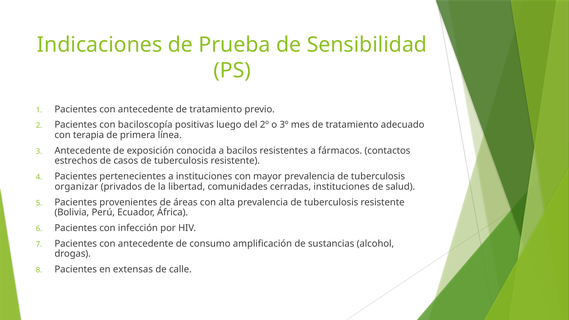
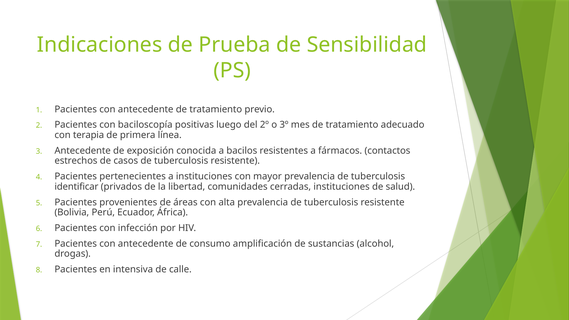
organizar: organizar -> identificar (77, 187)
extensas: extensas -> intensiva (133, 269)
